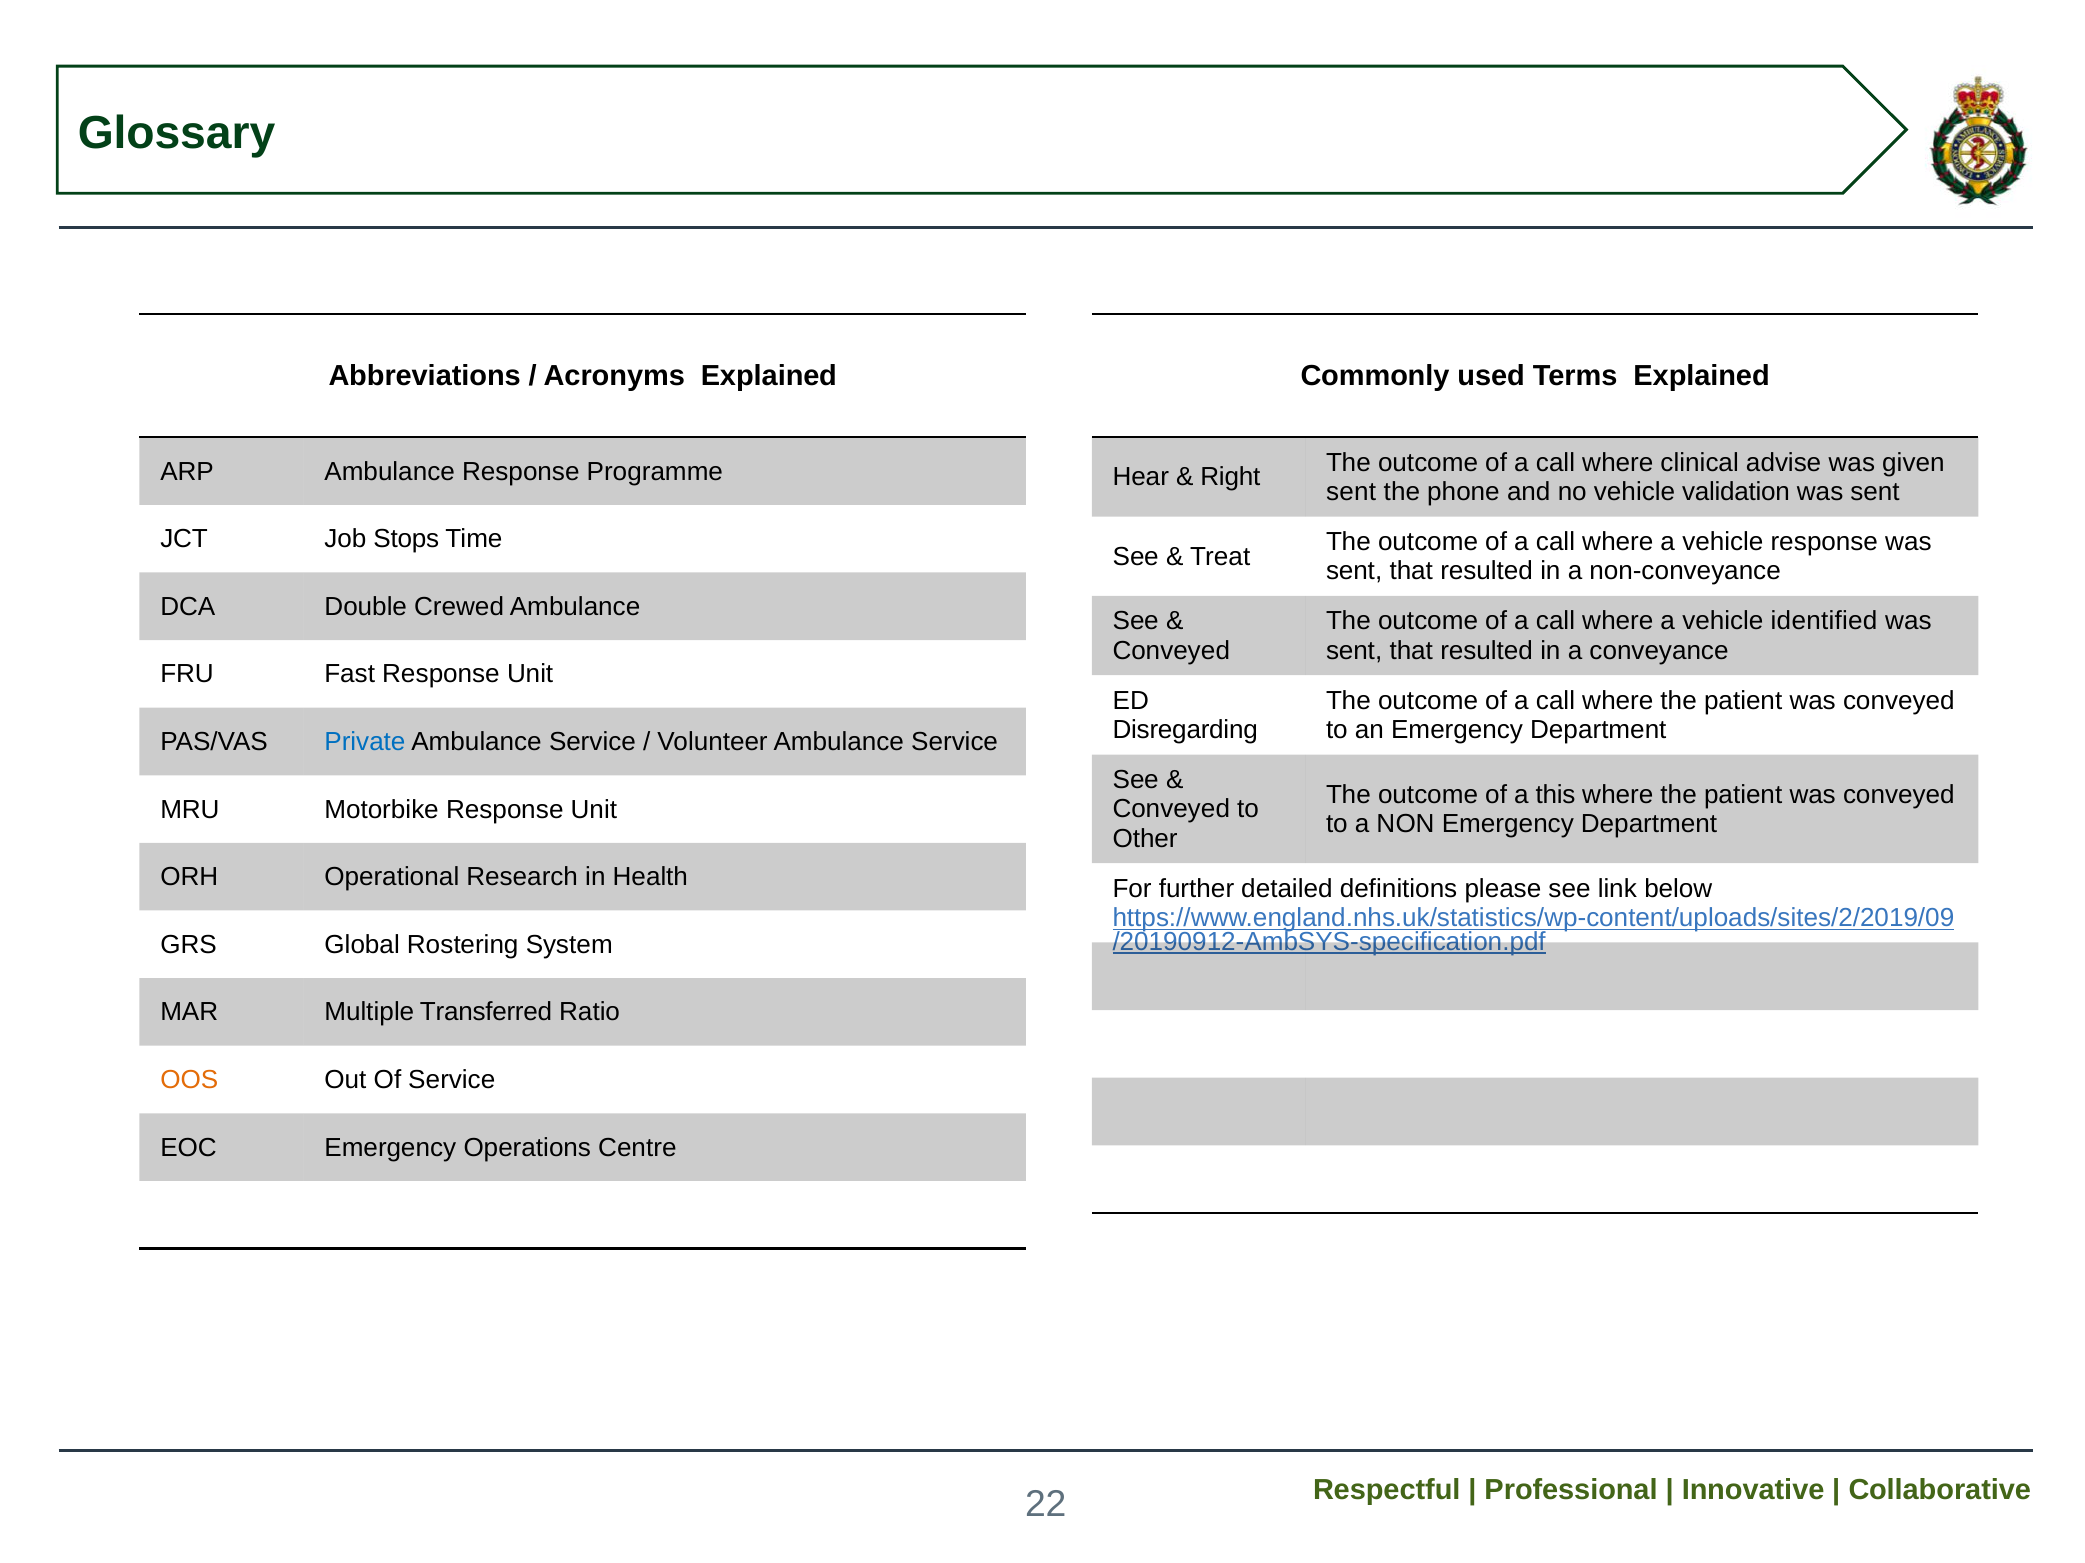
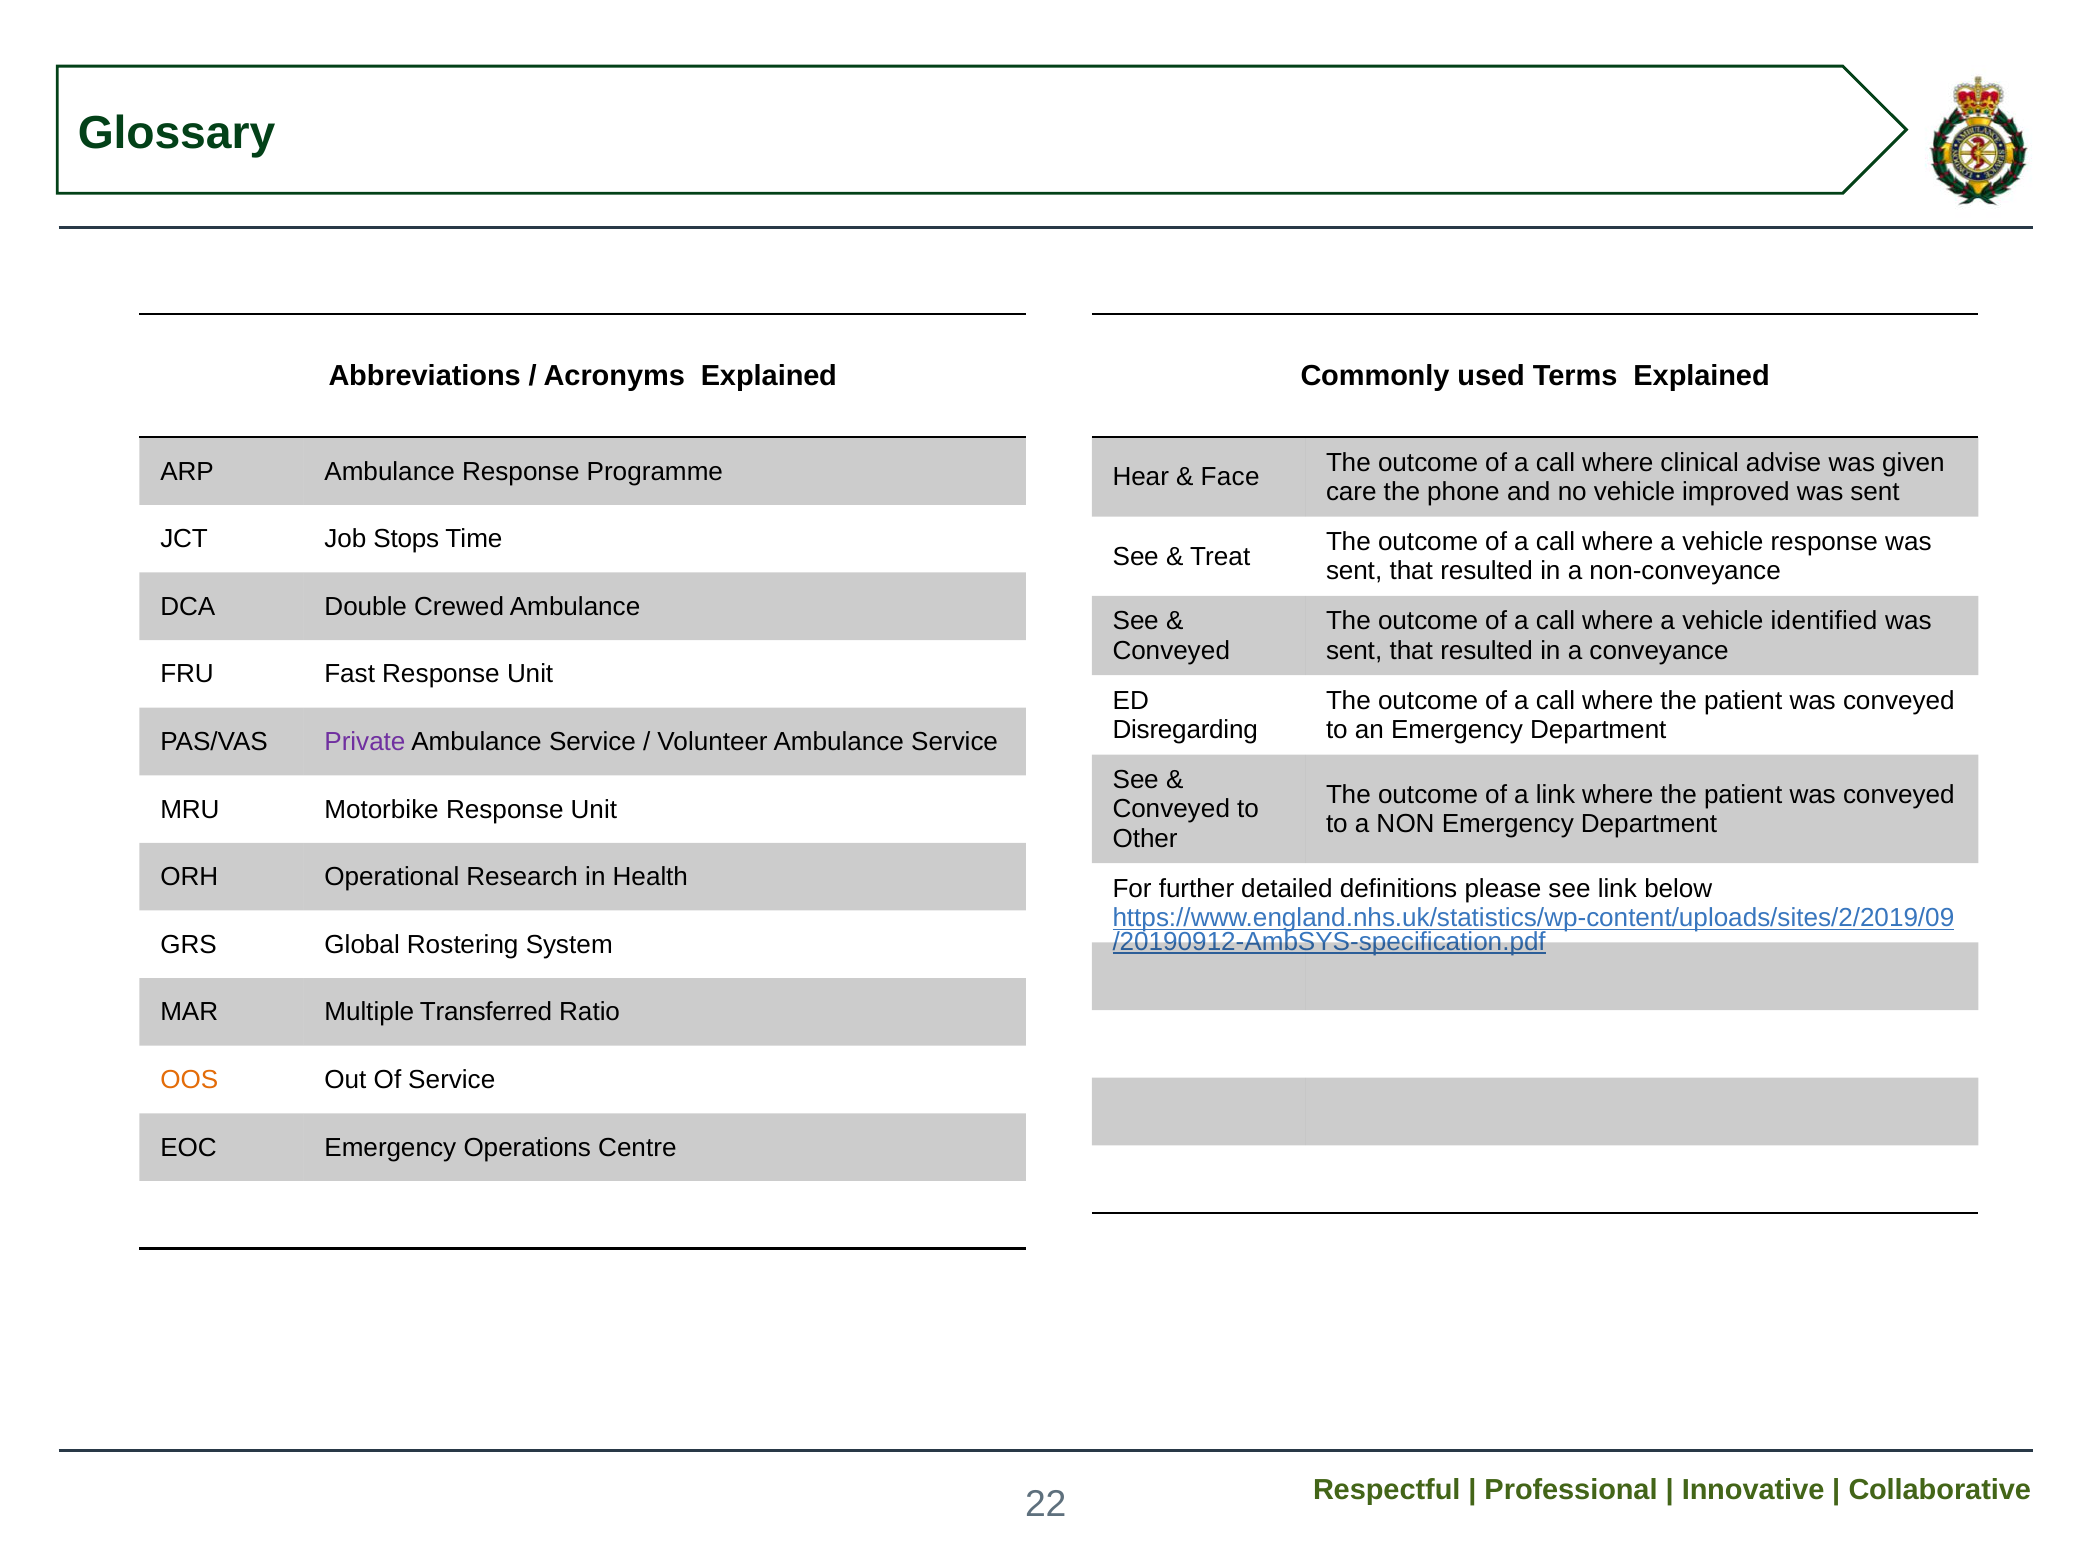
Right: Right -> Face (1230, 478)
sent: sent -> care (1351, 492)
validation: validation -> improved (1736, 492)
Private colour: blue -> purple (365, 742)
a this: this -> link (1555, 795)
